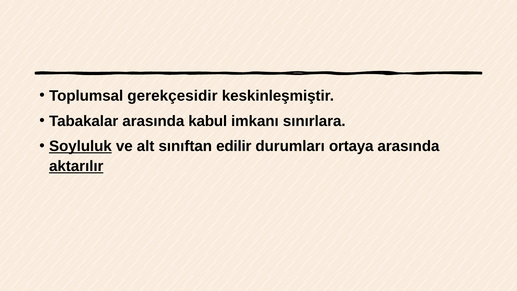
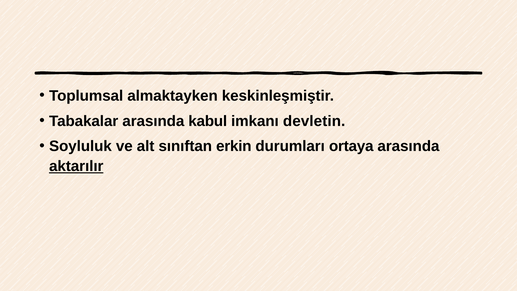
gerekçesidir: gerekçesidir -> almaktayken (173, 96)
sınırlara: sınırlara -> devletin (314, 121)
Soyluluk underline: present -> none (80, 146)
edilir: edilir -> erkin (234, 146)
